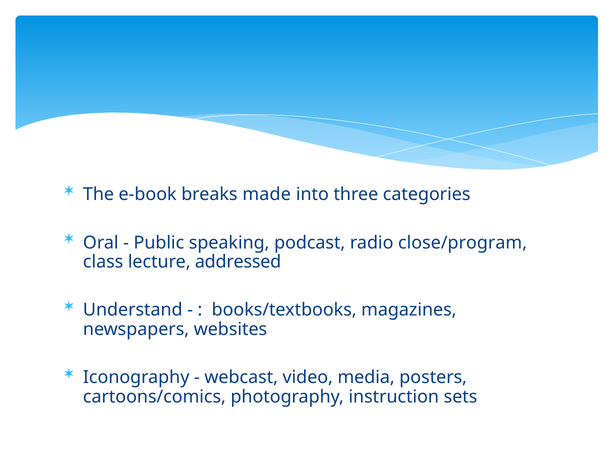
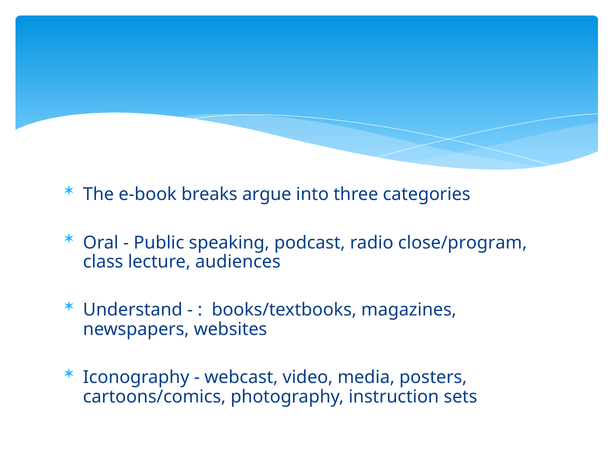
made: made -> argue (267, 194)
addressed: addressed -> audiences (238, 262)
